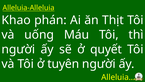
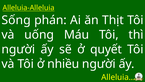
Khao: Khao -> Sống (16, 20)
tuyên: tuyên -> nhiều (63, 64)
